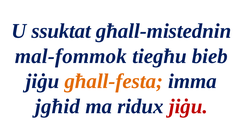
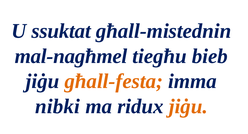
mal-fommok: mal-fommok -> mal-nagħmel (71, 56)
jgħid: jgħid -> nibki (57, 106)
jiġu colour: red -> orange (188, 106)
